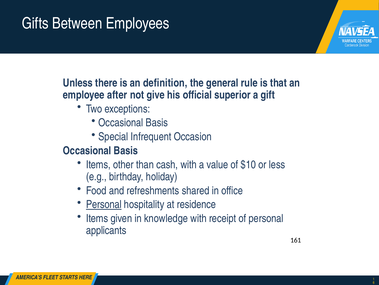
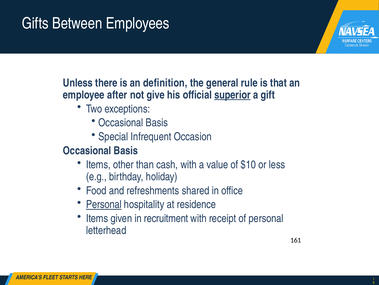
superior underline: none -> present (232, 95)
knowledge: knowledge -> recruitment (166, 218)
applicants: applicants -> letterhead (106, 230)
